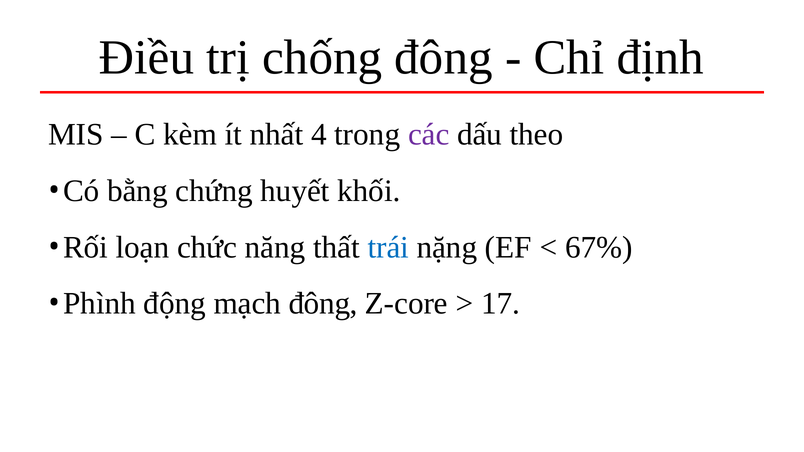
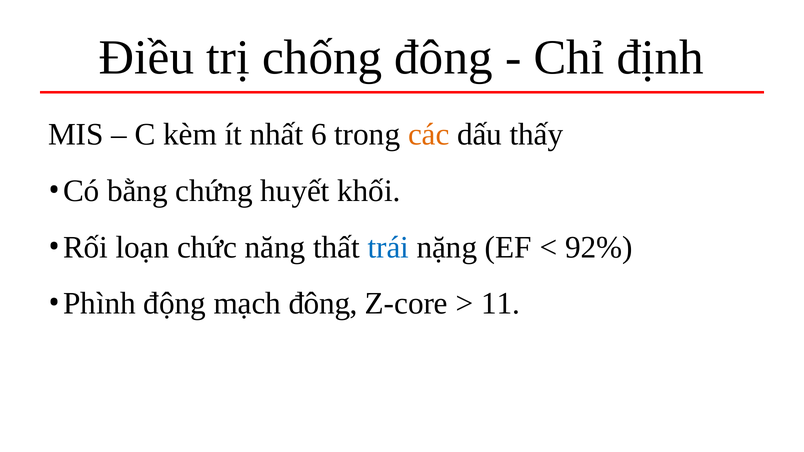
4: 4 -> 6 (319, 135)
các colour: purple -> orange (429, 135)
theo: theo -> thấy (537, 135)
67%: 67% -> 92% (599, 247)
17: 17 -> 11 (501, 304)
